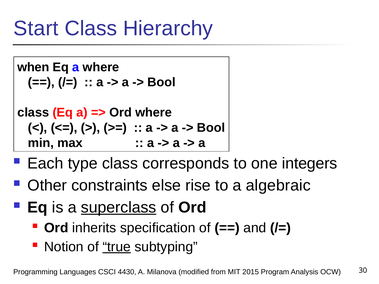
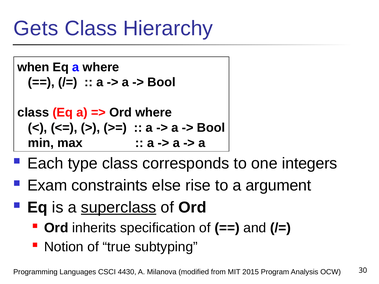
Start: Start -> Gets (36, 29)
Other: Other -> Exam (47, 186)
algebraic: algebraic -> argument (278, 186)
true underline: present -> none (117, 247)
